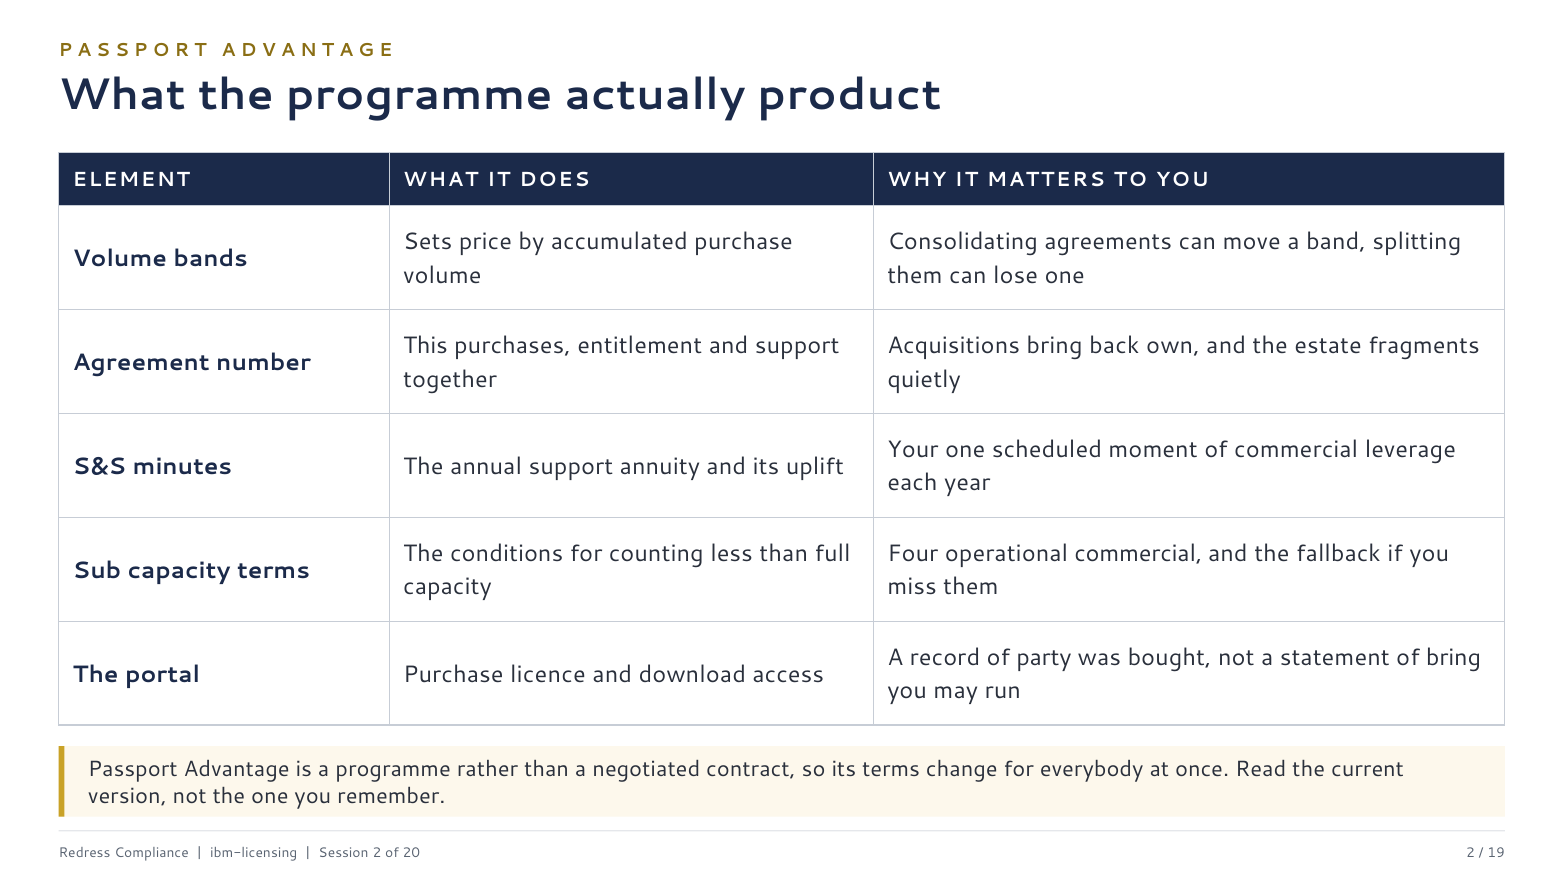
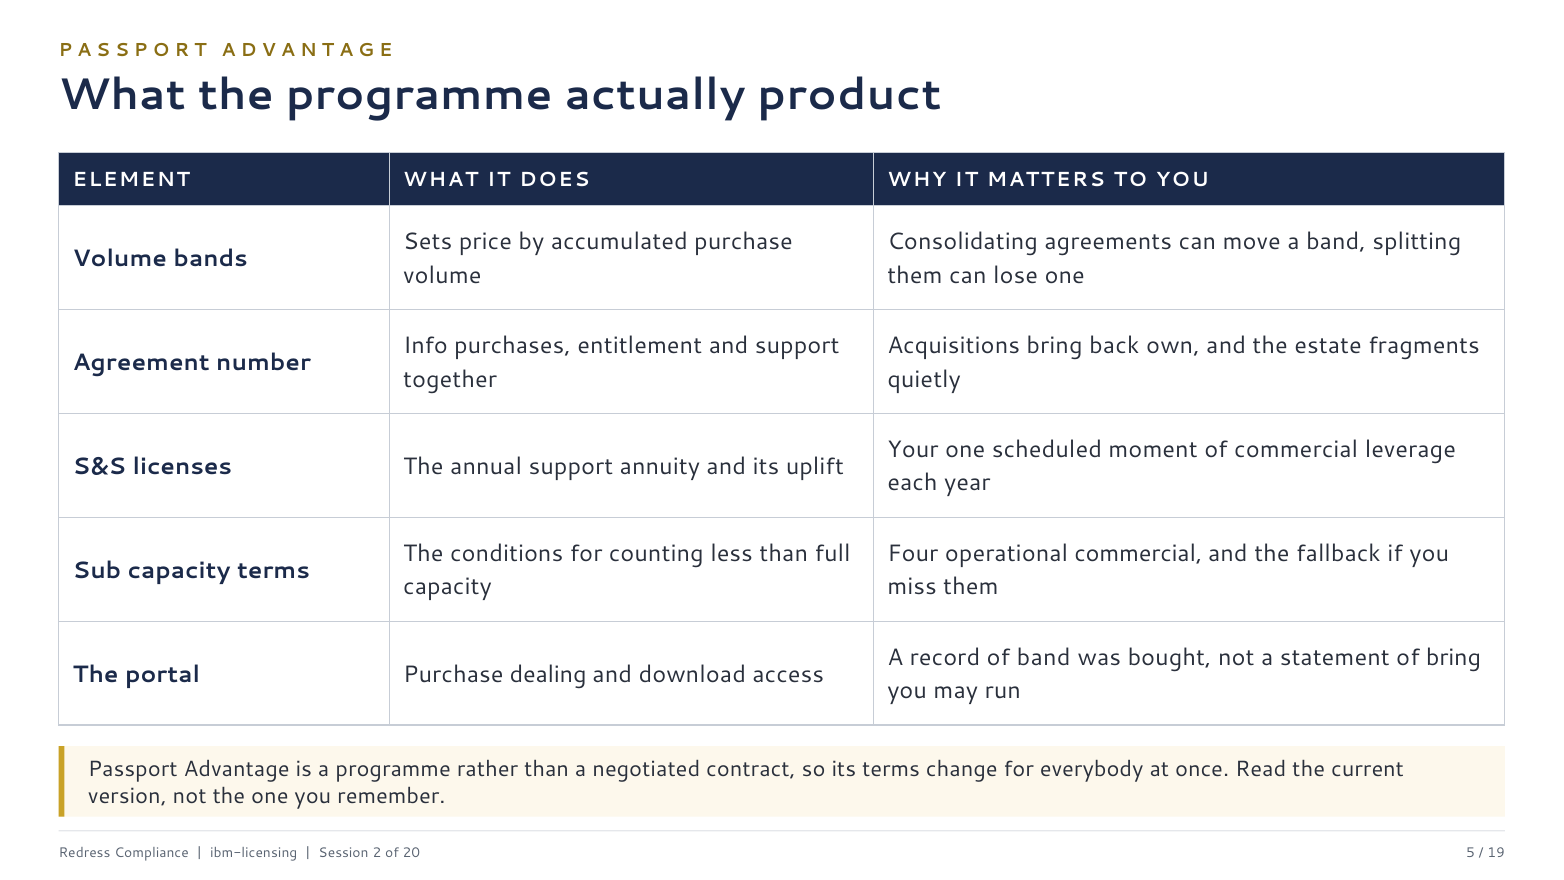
This: This -> Info (426, 346)
minutes: minutes -> licenses (182, 466)
of party: party -> band (1044, 657)
licence: licence -> dealing (548, 674)
20 2: 2 -> 5 (1470, 853)
